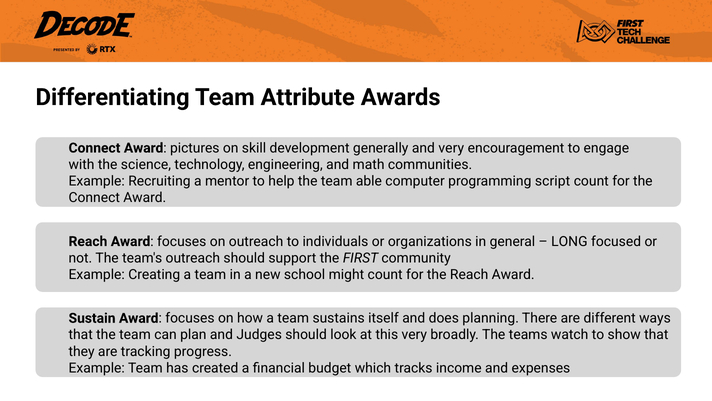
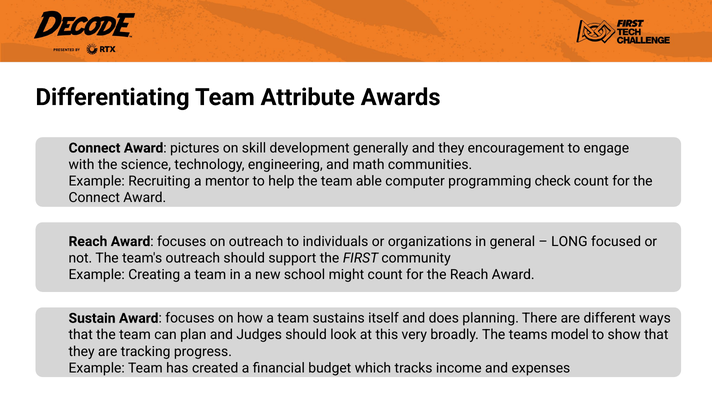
and very: very -> they (451, 148)
script: script -> check (553, 181)
watch: watch -> model (570, 334)
